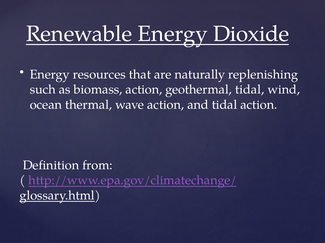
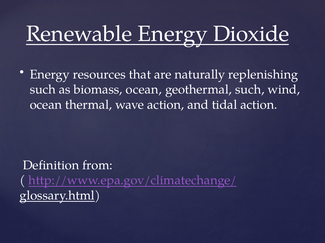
biomass action: action -> ocean (144, 90)
geothermal tidal: tidal -> such (250, 90)
